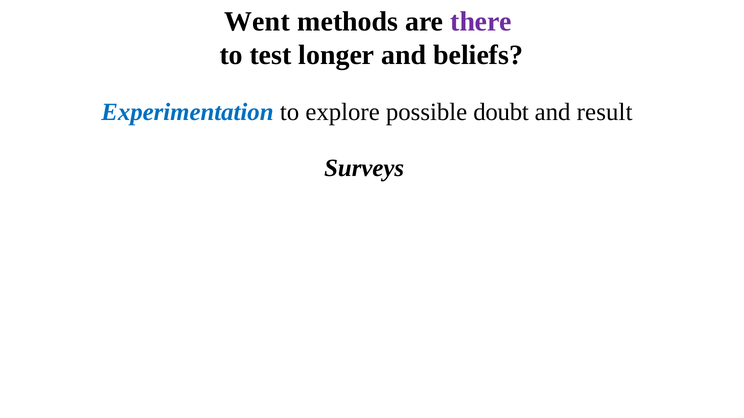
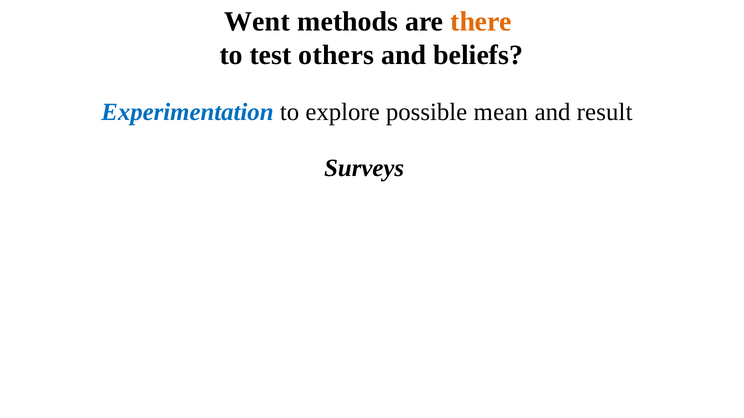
there colour: purple -> orange (481, 21)
longer: longer -> others (336, 55)
doubt: doubt -> mean (501, 112)
